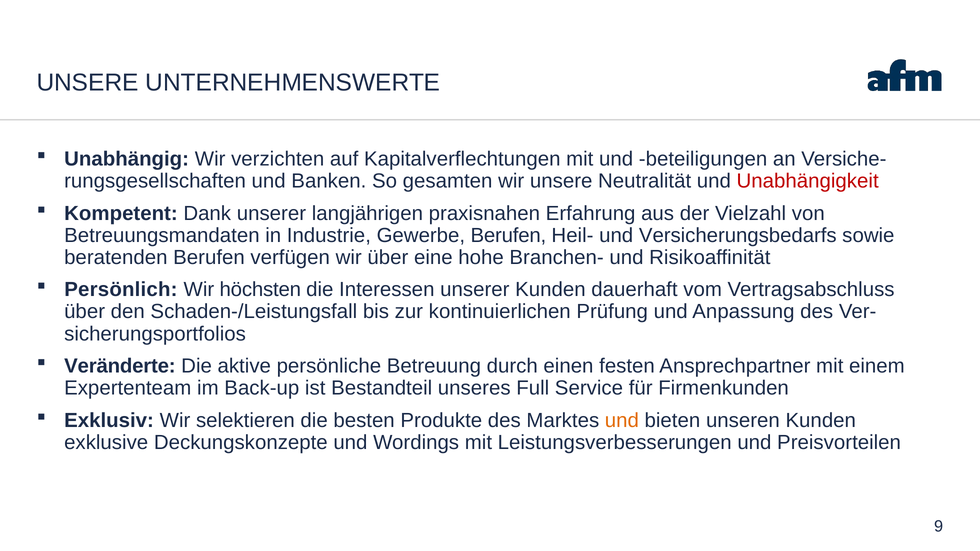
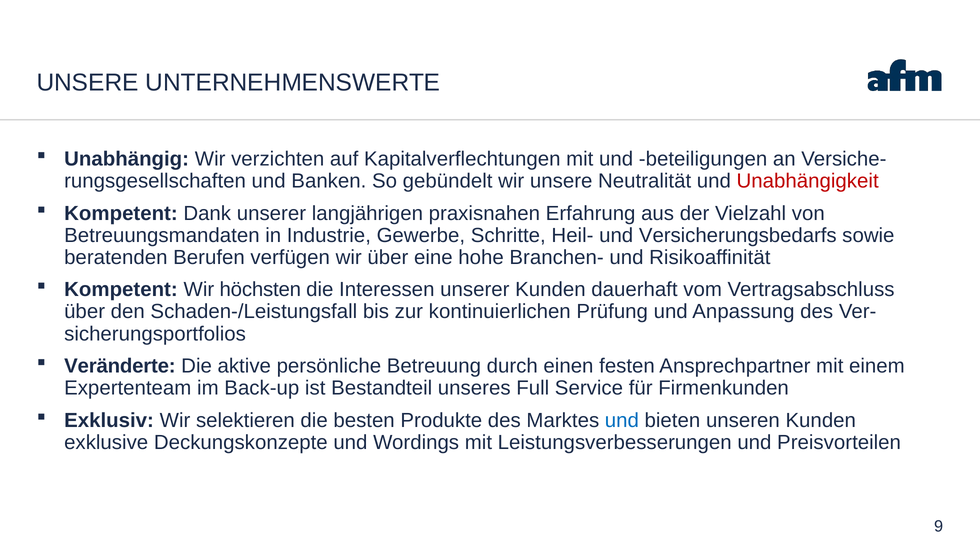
gesamten: gesamten -> gebündelt (448, 181)
Gewerbe Berufen: Berufen -> Schritte (508, 236)
Persönlich: Persönlich -> Kompetent (121, 290)
und colour: orange -> blue (622, 421)
